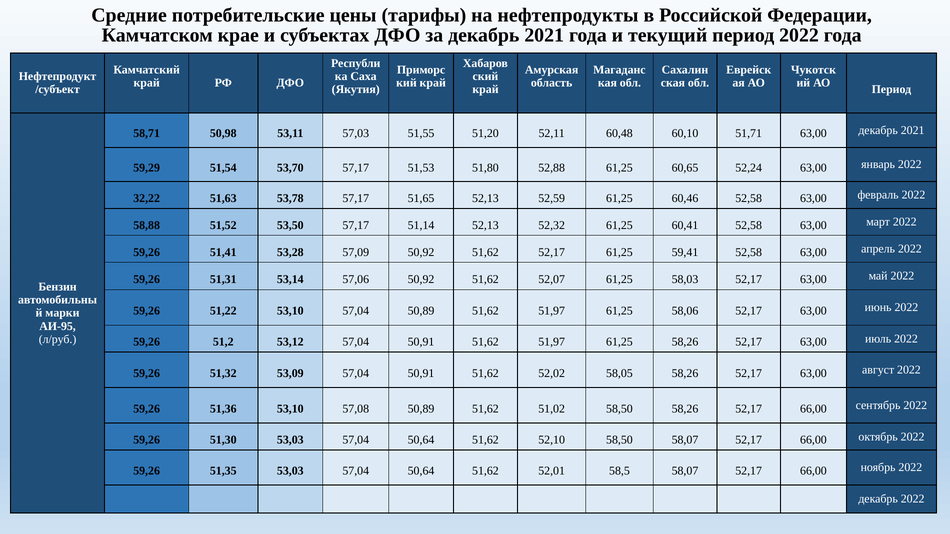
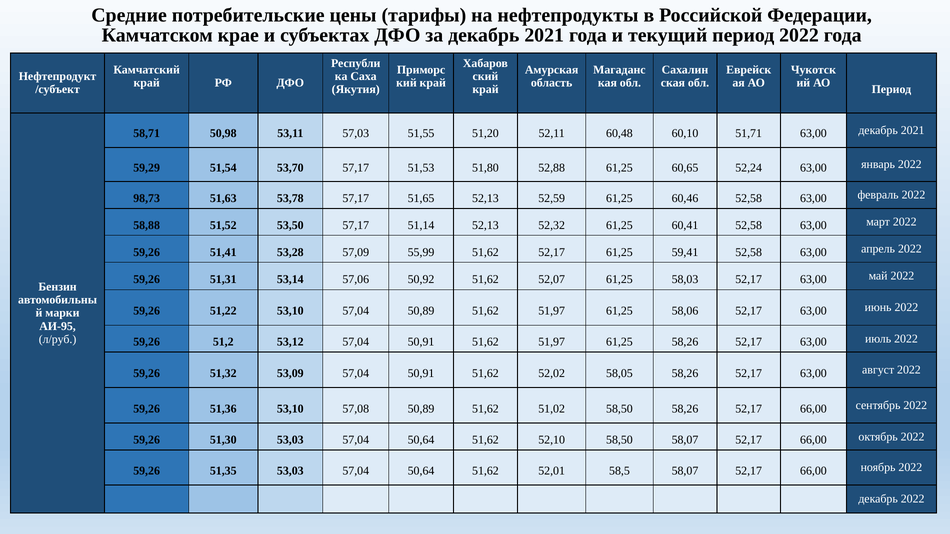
32,22: 32,22 -> 98,73 (147, 198)
57,09 50,92: 50,92 -> 55,99 (421, 252)
